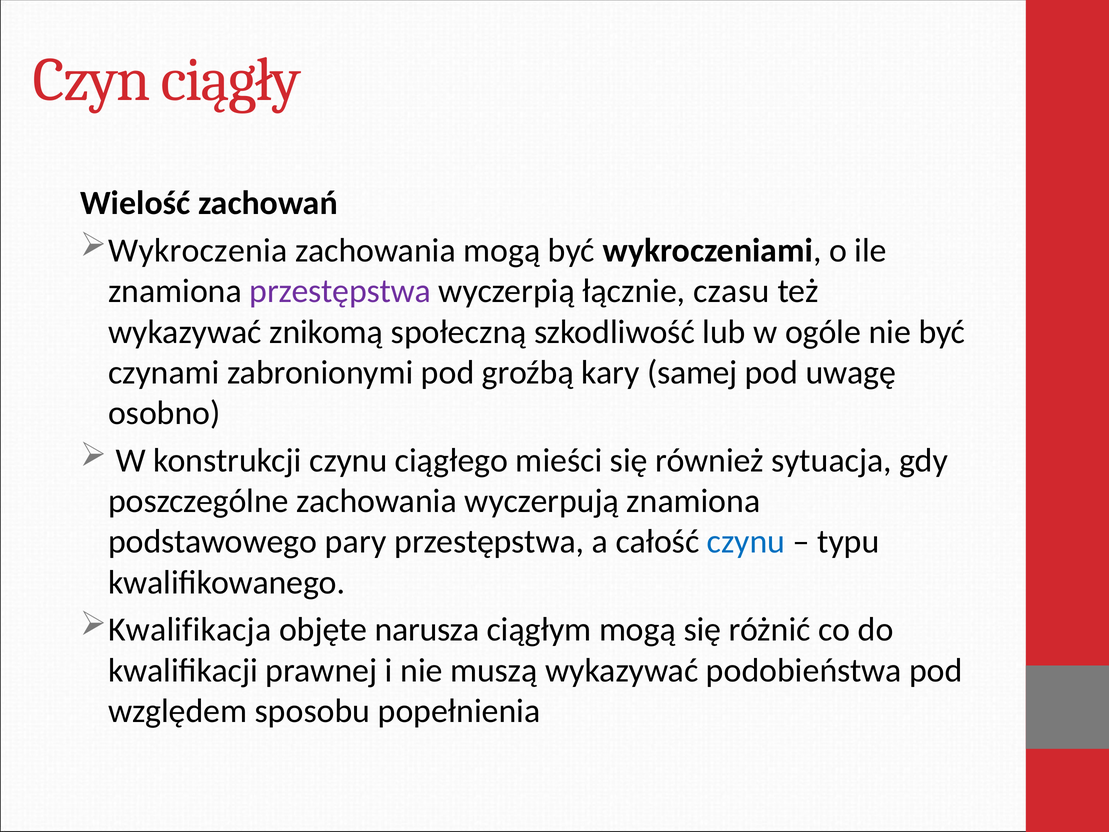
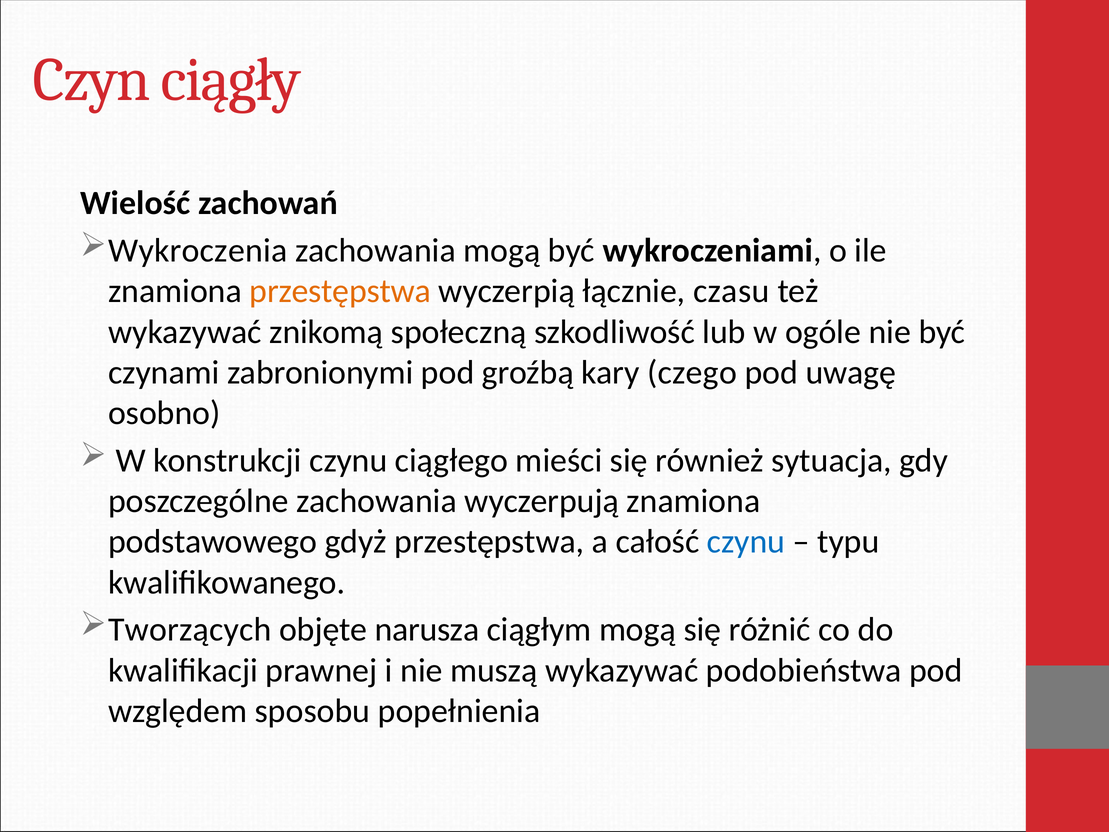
przestępstwa colour: purple -> orange (340, 291)
samej: samej -> czego (692, 372)
pary: pary -> gdyż (356, 542)
Kwalifikacja: Kwalifikacja -> Tworzących (190, 630)
